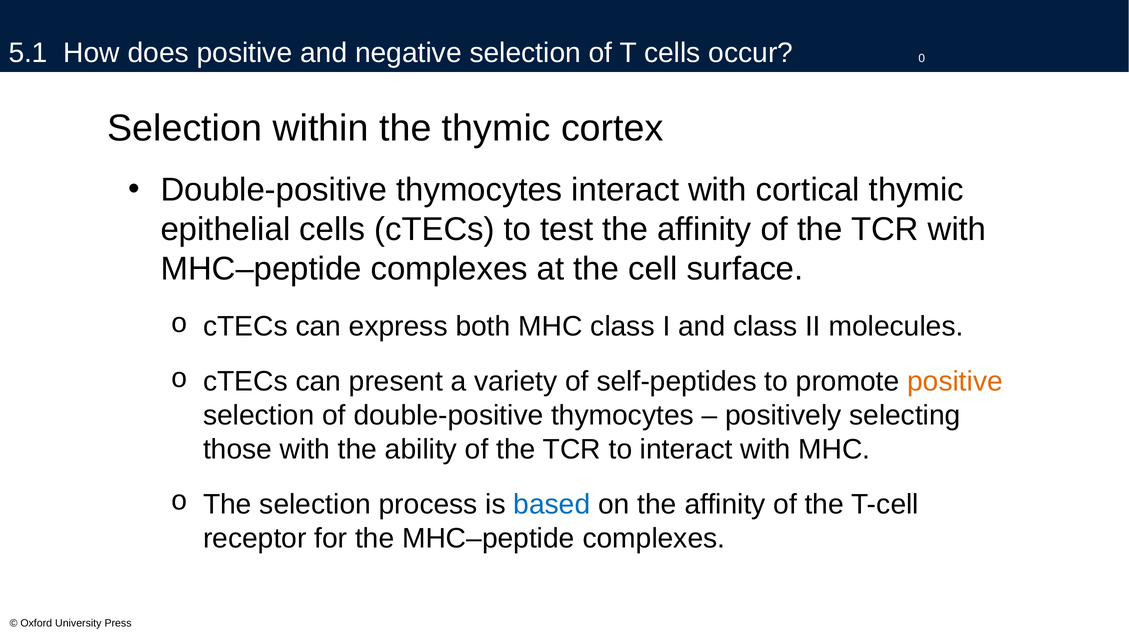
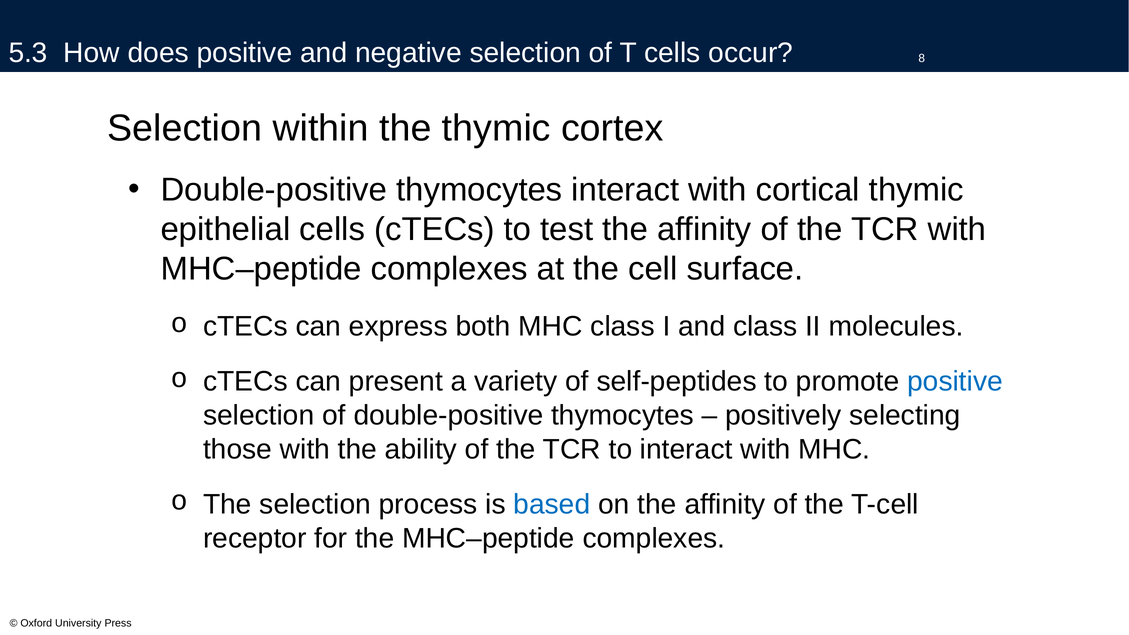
5.1: 5.1 -> 5.3 (28, 53)
0: 0 -> 8 (922, 58)
positive colour: orange -> blue (955, 382)
